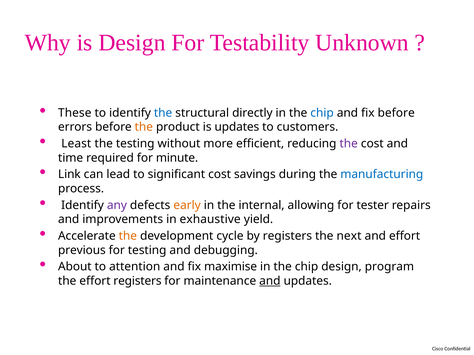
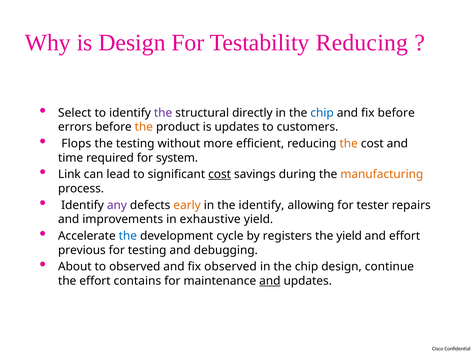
Testability Unknown: Unknown -> Reducing (362, 43)
These: These -> Select (75, 113)
the colour: blue -> purple (163, 113)
Least: Least -> Flops (76, 144)
the colour: purple -> orange (349, 144)
minute: minute -> system (177, 158)
cost underline: none -> present (220, 175)
manufacturing colour: blue -> orange (382, 175)
the internal: internal -> identify (261, 205)
the colour: orange -> blue (128, 236)
the next: next -> yield (349, 236)
to attention: attention -> observed (135, 267)
fix maximise: maximise -> observed (230, 267)
program: program -> continue (389, 267)
effort registers: registers -> contains (137, 281)
